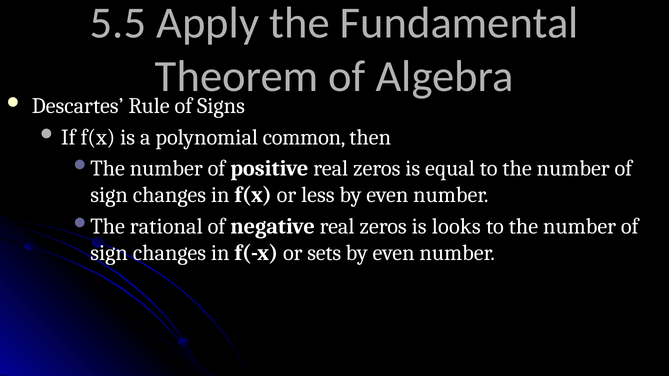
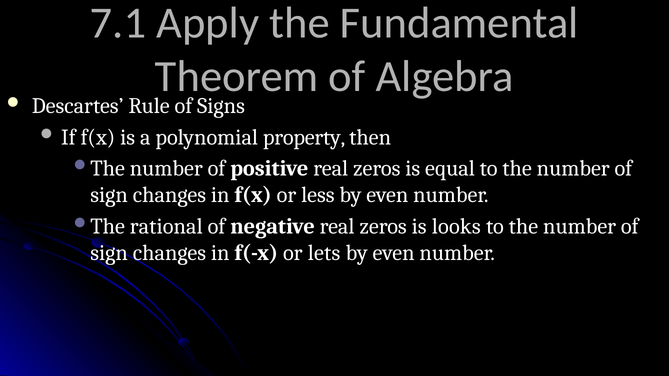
5.5: 5.5 -> 7.1 (118, 23)
common: common -> property (304, 137)
sets: sets -> lets (324, 253)
